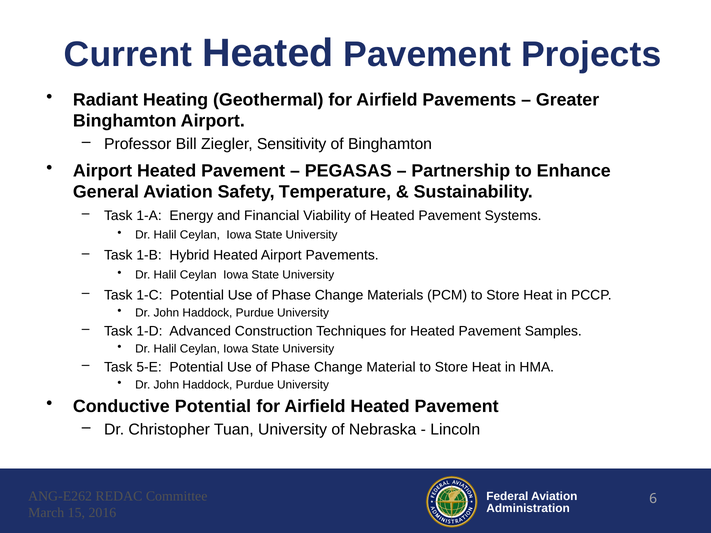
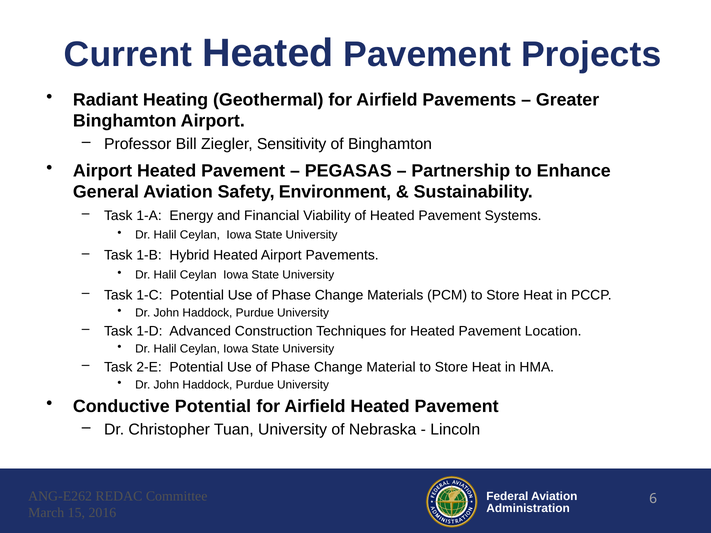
Temperature: Temperature -> Environment (335, 192)
Samples: Samples -> Location (553, 331)
5-E: 5-E -> 2-E (149, 367)
